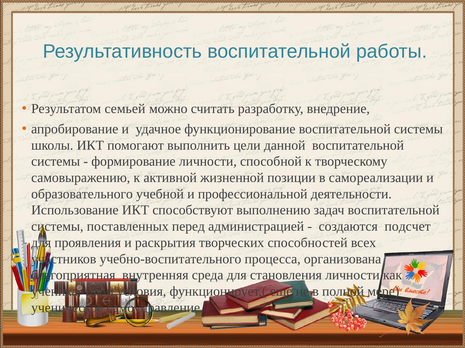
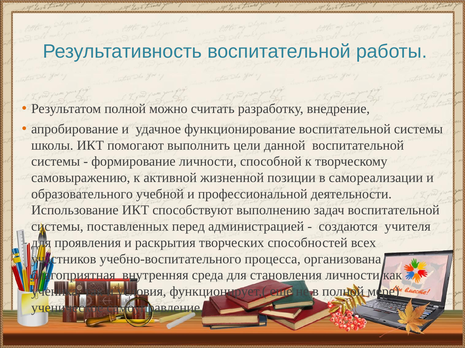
Результатом семьей: семьей -> полной (125, 109)
подсчет: подсчет -> учителя (408, 227)
